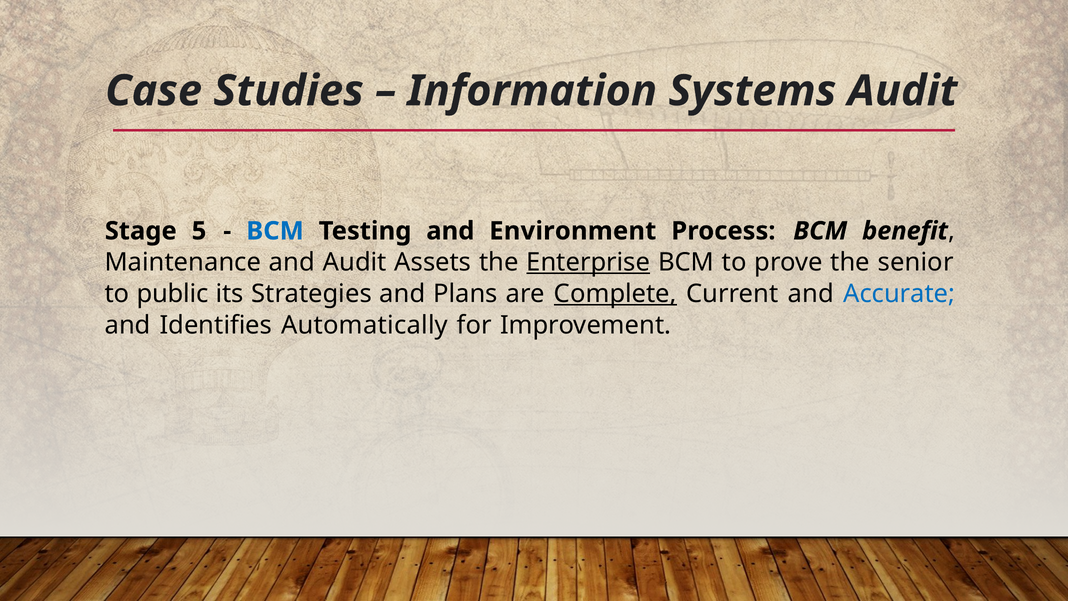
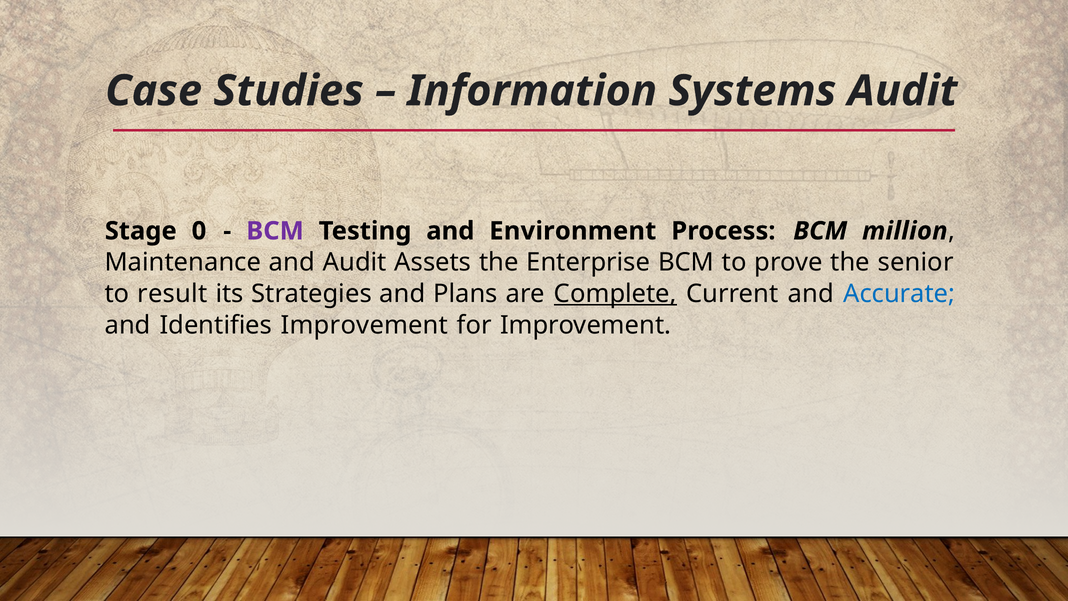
5: 5 -> 0 (199, 231)
BCM colour: blue -> purple (275, 231)
benefit: benefit -> million (905, 231)
Enterprise underline: present -> none (588, 262)
public: public -> result (172, 294)
Identifies Automatically: Automatically -> Improvement (365, 325)
